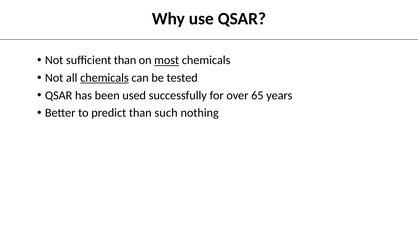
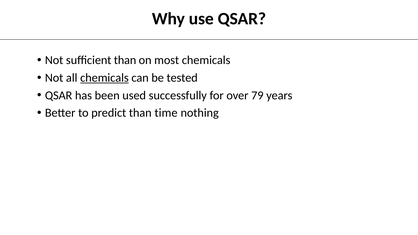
most underline: present -> none (167, 60)
65: 65 -> 79 (257, 95)
such: such -> time (166, 113)
